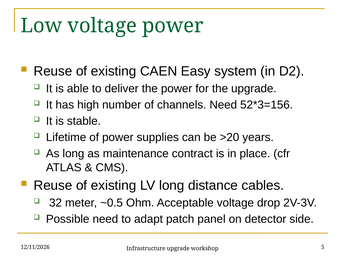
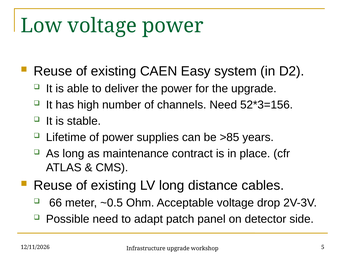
>20: >20 -> >85 (229, 137)
32: 32 -> 66 (56, 203)
